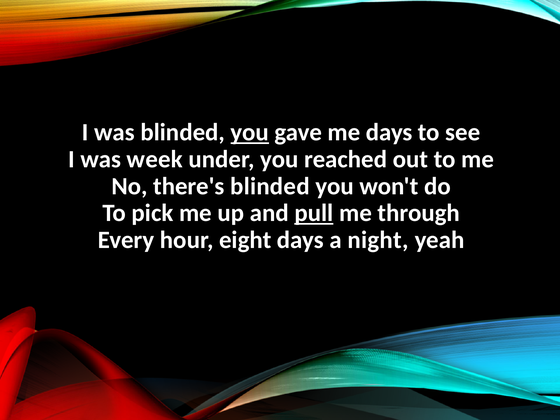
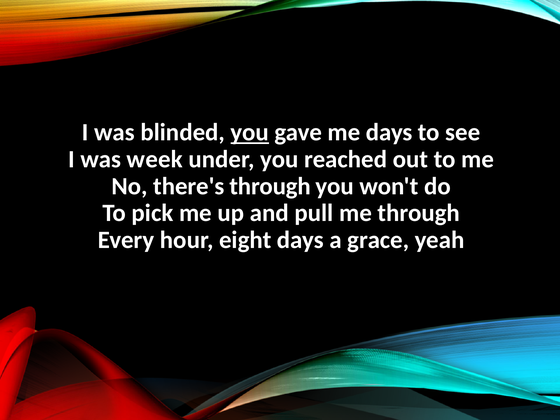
there's blinded: blinded -> through (270, 186)
pull underline: present -> none (314, 213)
night: night -> grace (378, 240)
